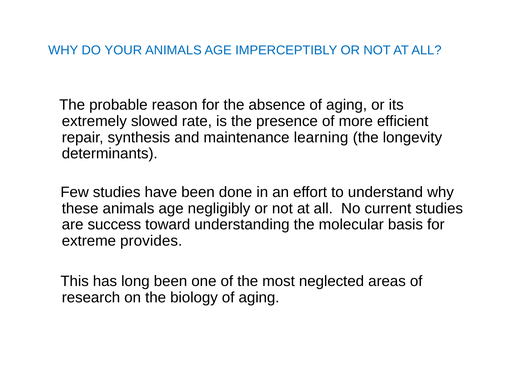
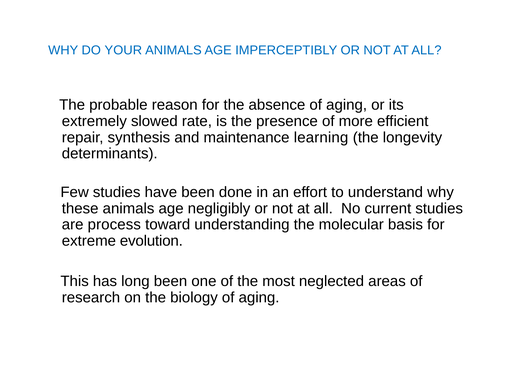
success: success -> process (114, 225)
provides: provides -> evolution (151, 241)
